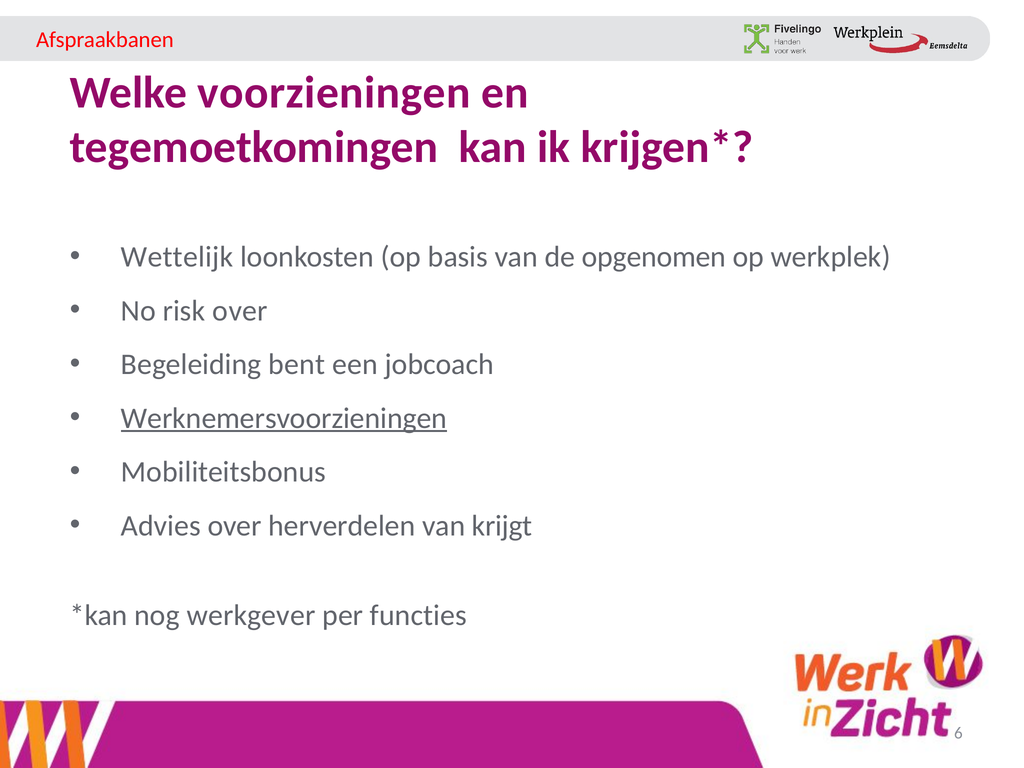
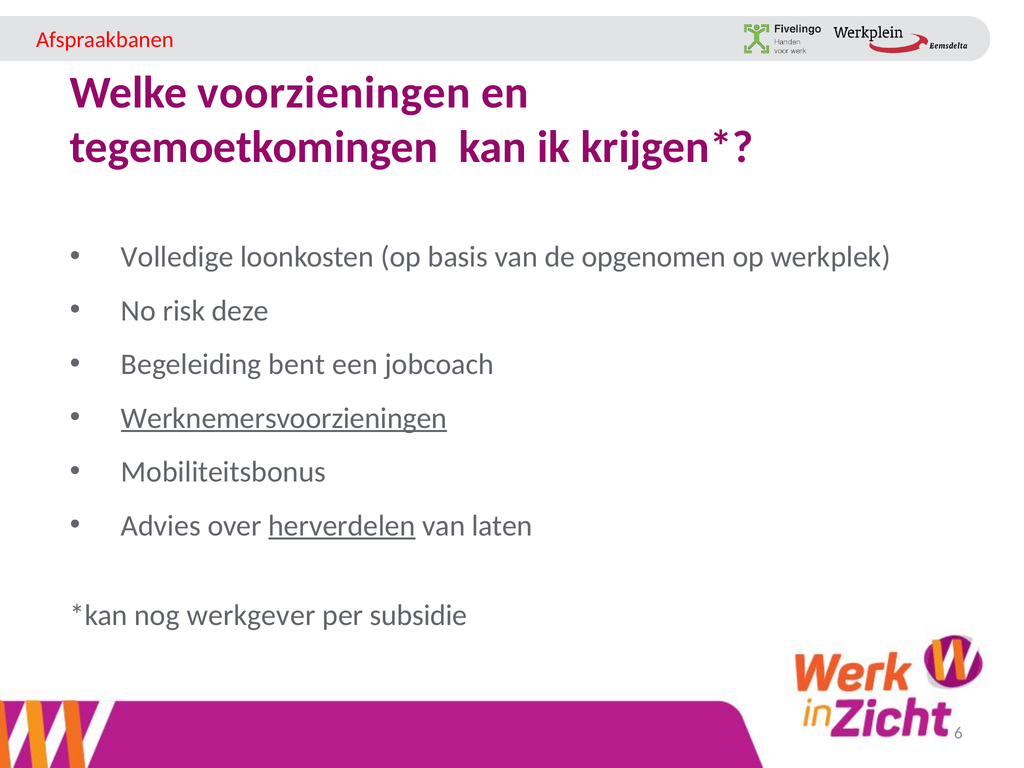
Wettelijk: Wettelijk -> Volledige (177, 257)
risk over: over -> deze (240, 311)
herverdelen underline: none -> present (342, 526)
krijgt: krijgt -> laten (502, 526)
functies: functies -> subsidie (419, 615)
